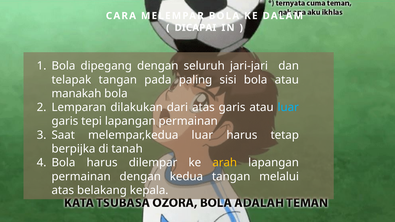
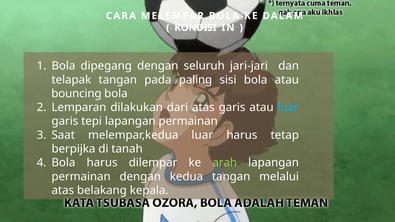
DICAPAI: DICAPAI -> KONDISI (195, 28)
manakah: manakah -> bouncing (76, 94)
arah colour: yellow -> light green (225, 163)
